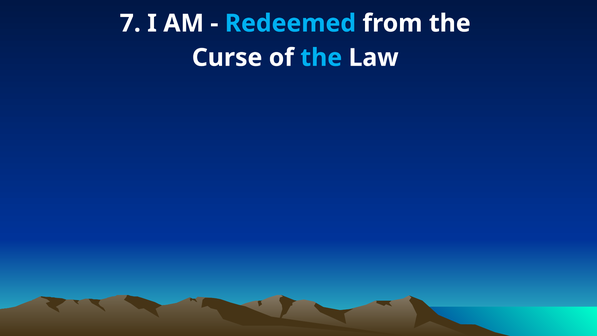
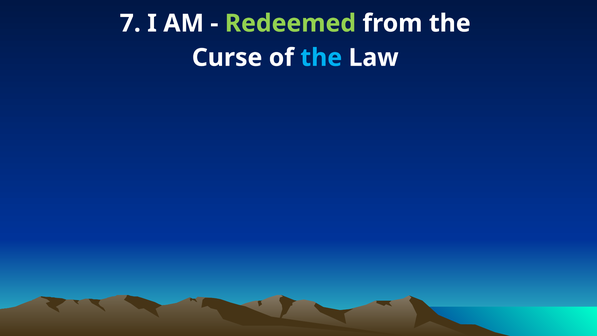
Redeemed colour: light blue -> light green (290, 23)
